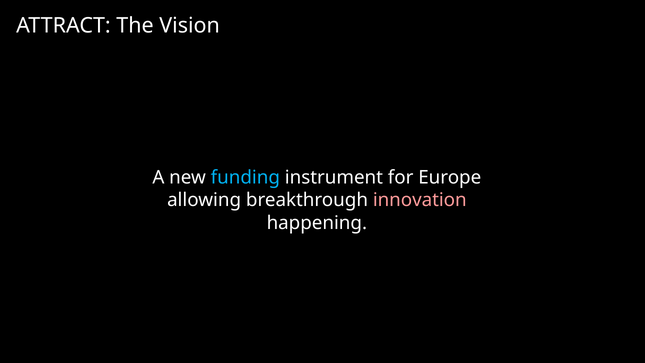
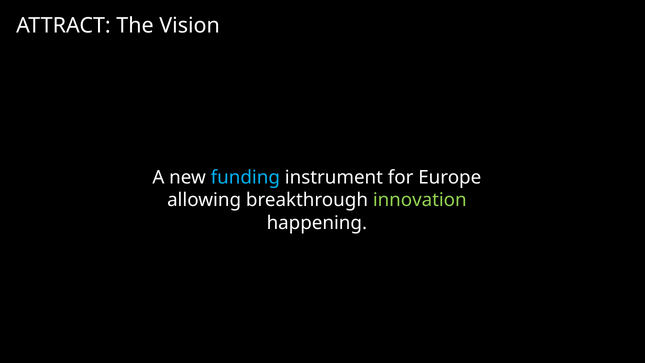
innovation colour: pink -> light green (420, 200)
